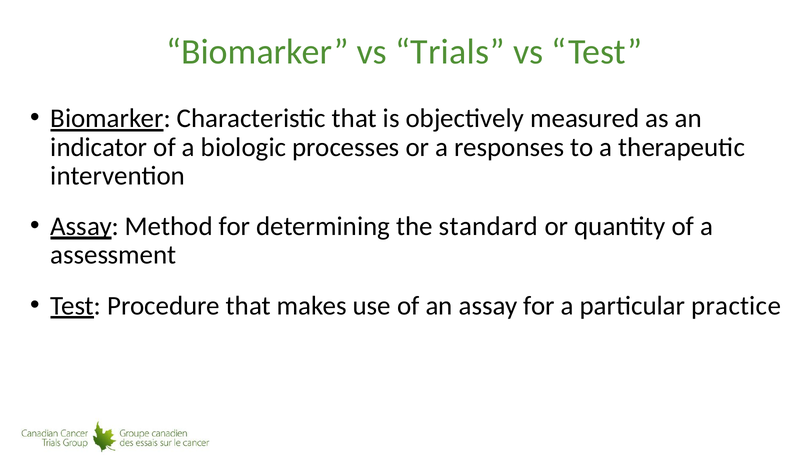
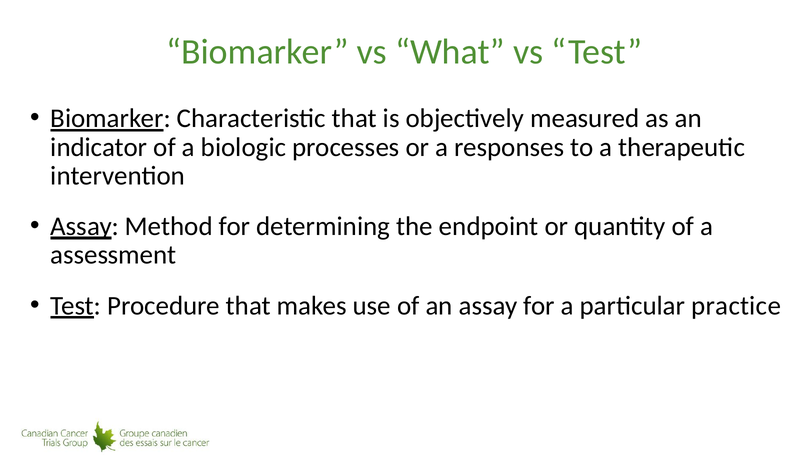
Trials: Trials -> What (450, 52)
standard: standard -> endpoint (489, 226)
